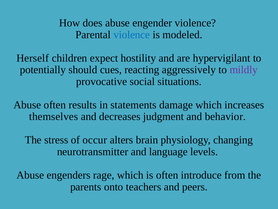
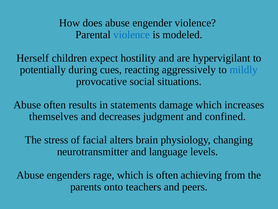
should: should -> during (83, 70)
mildly colour: purple -> blue (244, 70)
behavior: behavior -> confined (225, 116)
occur: occur -> facial (95, 140)
introduce: introduce -> achieving (201, 175)
